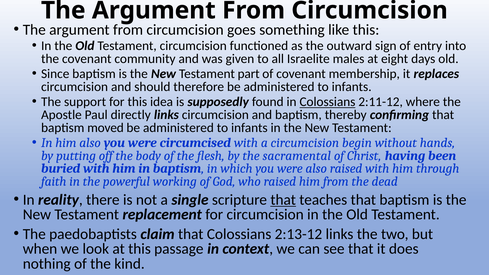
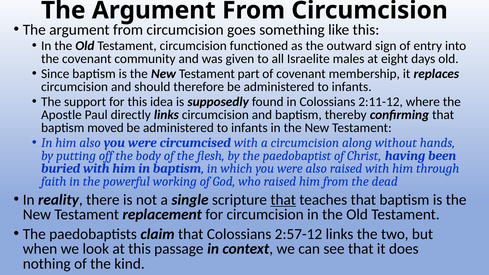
Colossians underline: present -> none (327, 102)
begin: begin -> along (357, 143)
sacramental: sacramental -> paedobaptist (297, 156)
2:13-12: 2:13-12 -> 2:57-12 (298, 234)
